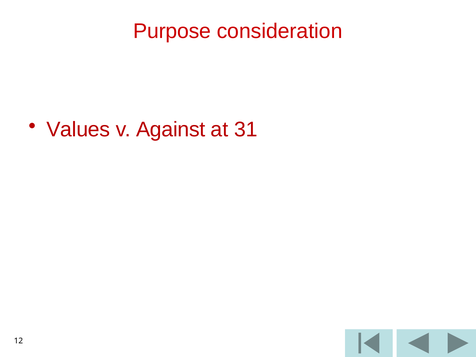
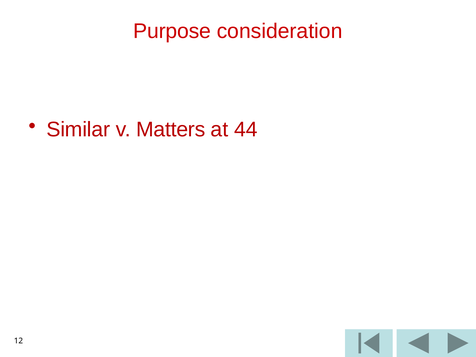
Values: Values -> Similar (78, 129)
Against: Against -> Matters (171, 129)
31: 31 -> 44 (246, 129)
